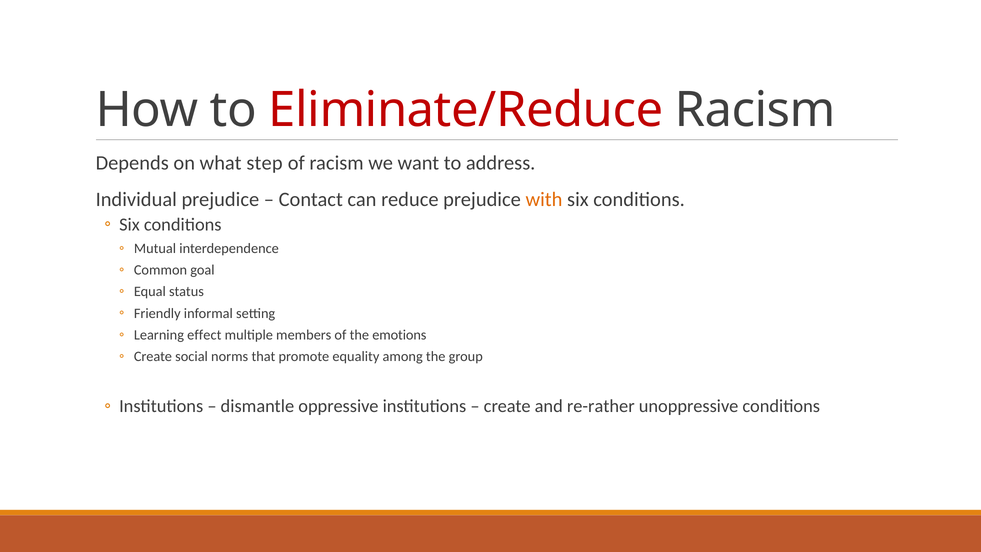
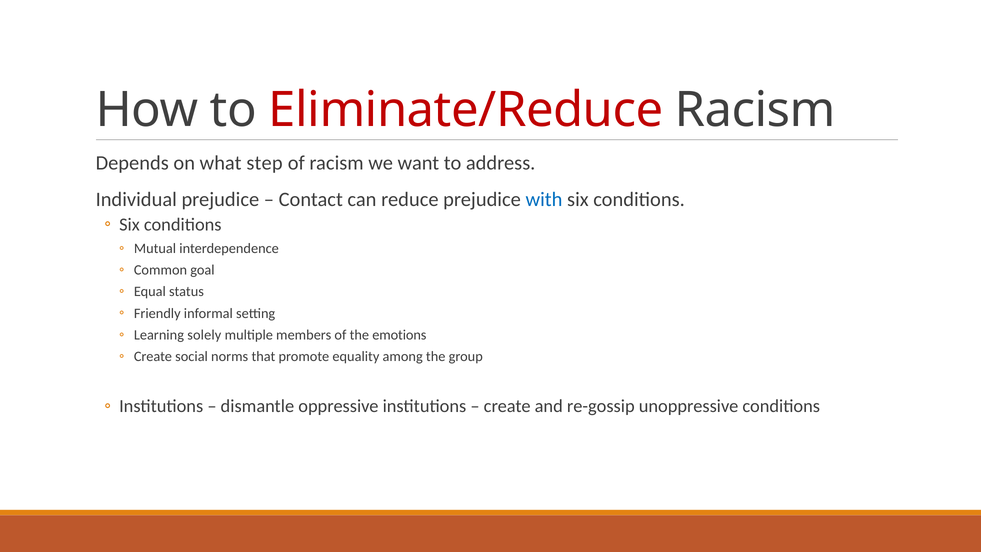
with colour: orange -> blue (544, 199)
effect: effect -> solely (204, 335)
re-rather: re-rather -> re-gossip (601, 406)
